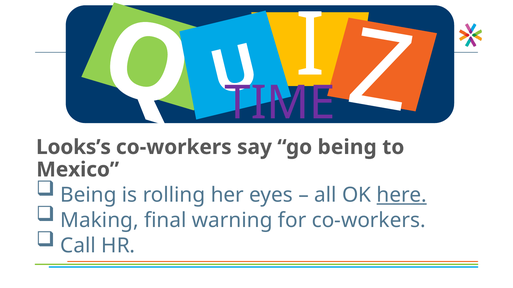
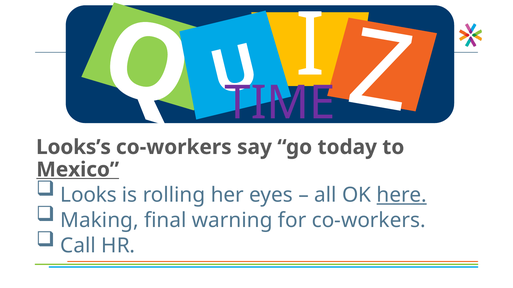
go being: being -> today (347, 147)
Mexico underline: none -> present (78, 170)
Being: Being -> Looks (89, 195)
